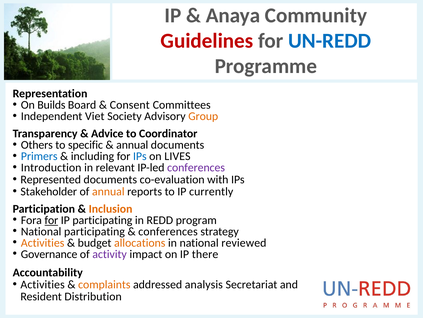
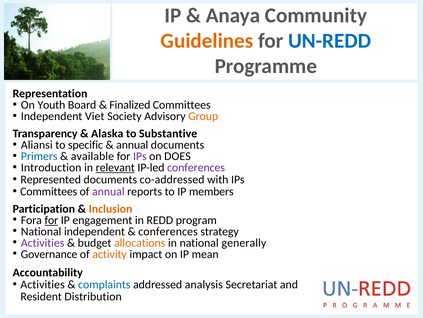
Guidelines colour: red -> orange (207, 41)
Builds: Builds -> Youth (51, 105)
Consent: Consent -> Finalized (130, 105)
Advice: Advice -> Alaska (107, 133)
Coordinator: Coordinator -> Substantive (168, 133)
Others: Others -> Aliansi (37, 145)
including: including -> available (92, 156)
IPs colour: blue -> purple (140, 156)
LIVES: LIVES -> DOES (177, 156)
relevant underline: none -> present (115, 167)
co-evaluation: co-evaluation -> co-addressed (172, 179)
Stakeholder: Stakeholder -> Committees (49, 191)
annual colour: orange -> purple (108, 191)
currently: currently -> members (211, 191)
IP participating: participating -> engagement (102, 220)
National participating: participating -> independent (94, 231)
Activities colour: orange -> purple (43, 242)
reviewed: reviewed -> generally (244, 242)
activity colour: purple -> orange (110, 254)
there: there -> mean (205, 254)
complaints colour: orange -> blue (104, 284)
